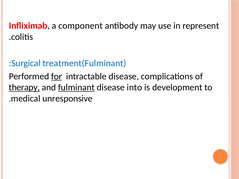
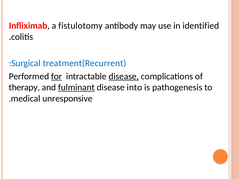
component: component -> fistulotomy (81, 26)
represent: represent -> identified (201, 26)
treatment(Fulminant: treatment(Fulminant -> treatment(Recurrent (84, 63)
disease underline: none -> present (124, 76)
therapy underline: present -> none (24, 88)
development: development -> pathogenesis (177, 88)
